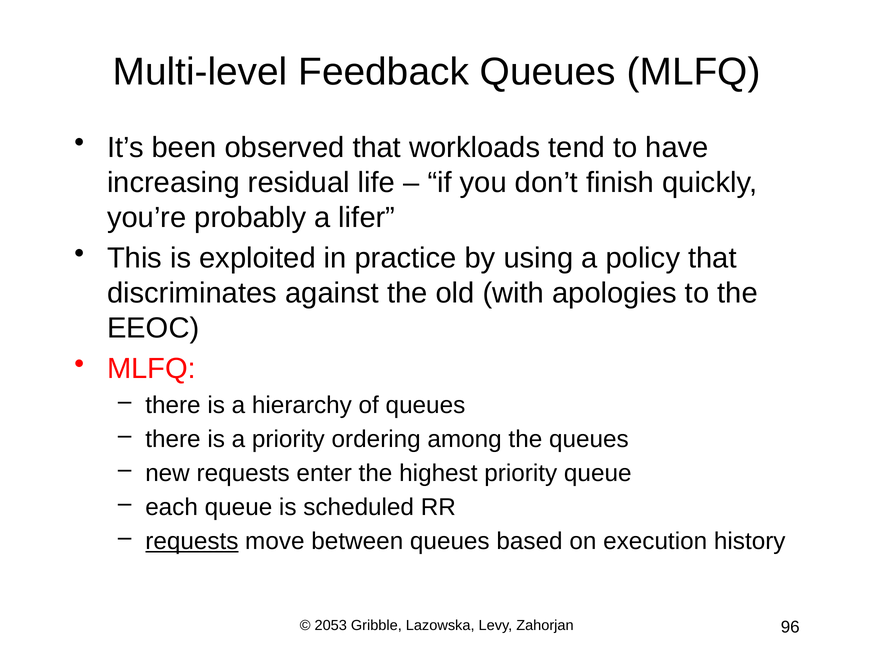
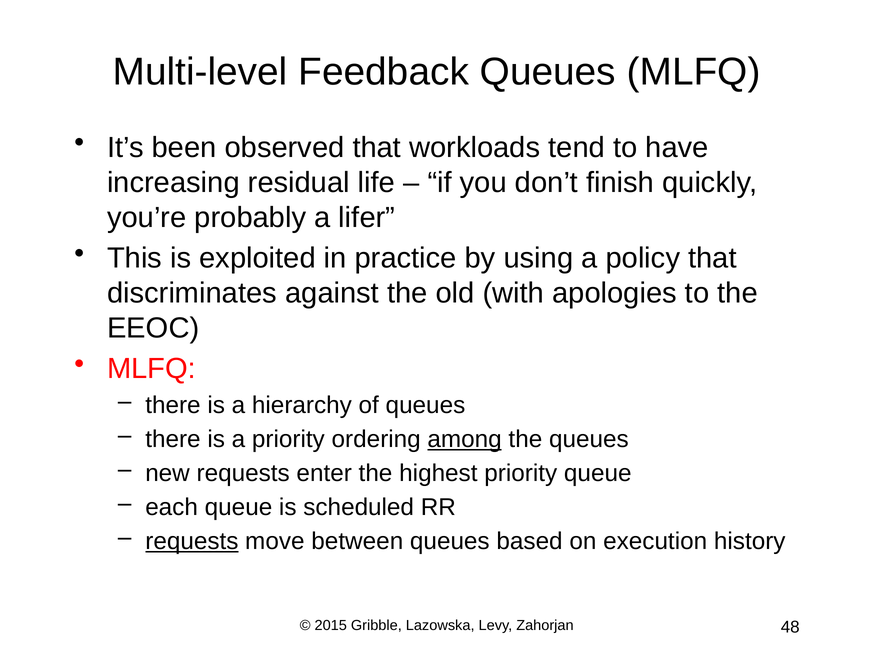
among underline: none -> present (465, 440)
2053: 2053 -> 2015 (331, 626)
96: 96 -> 48 (790, 628)
